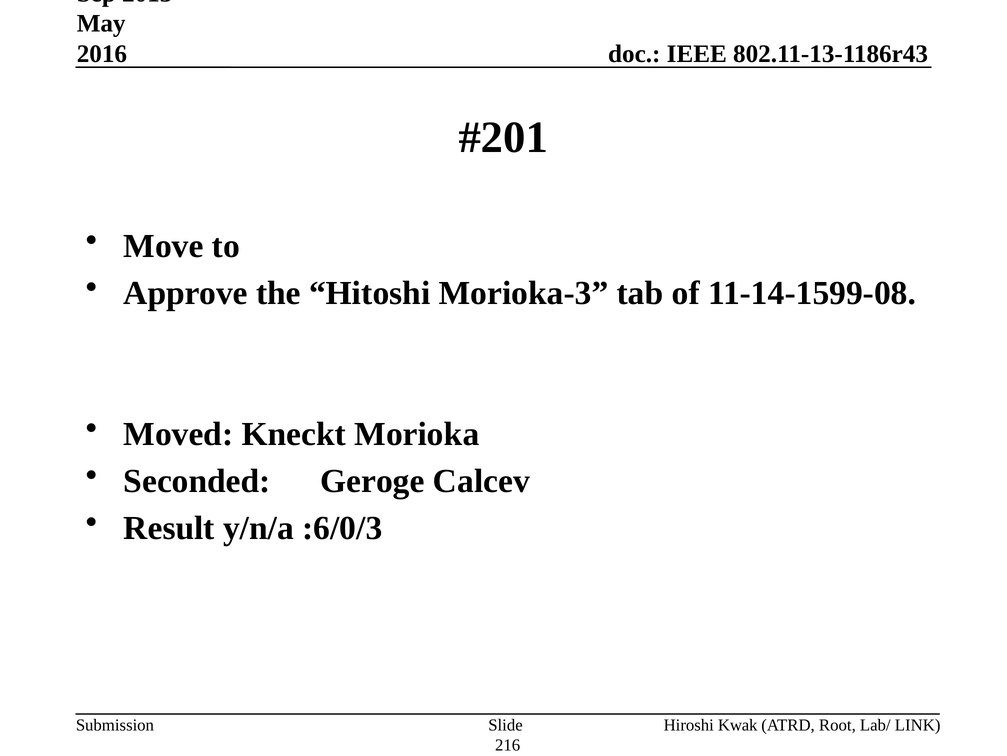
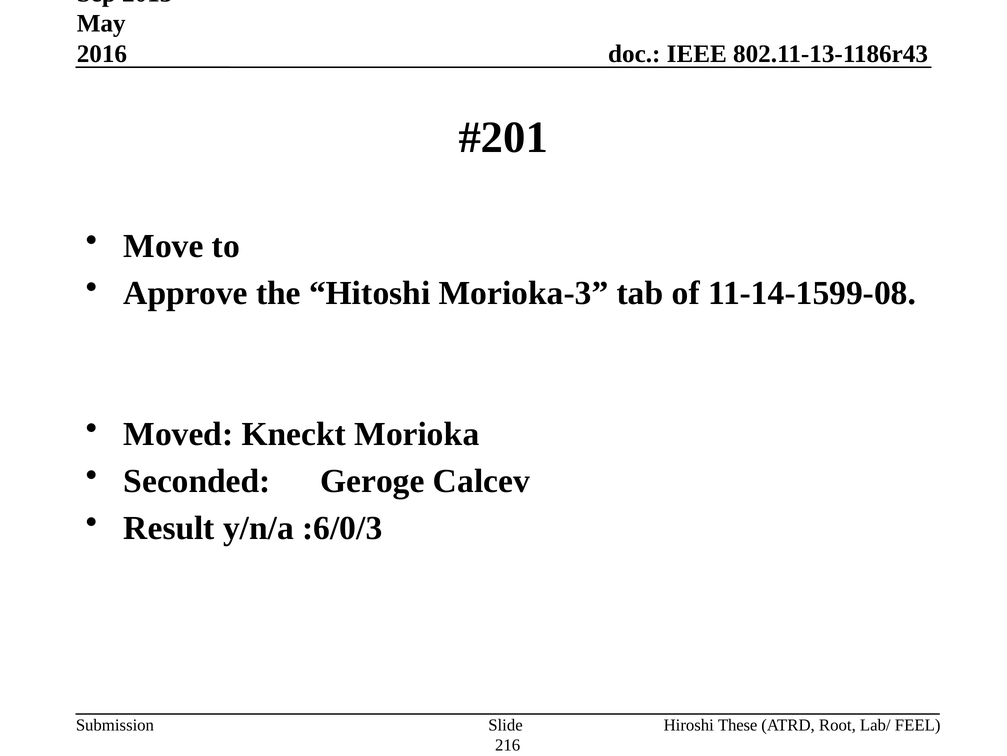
Kwak: Kwak -> These (738, 724)
LINK: LINK -> FEEL (918, 724)
